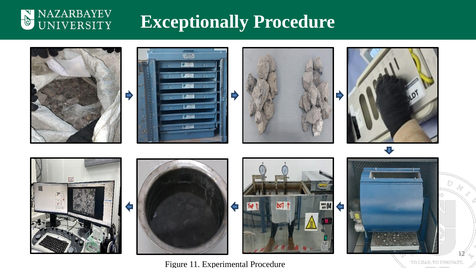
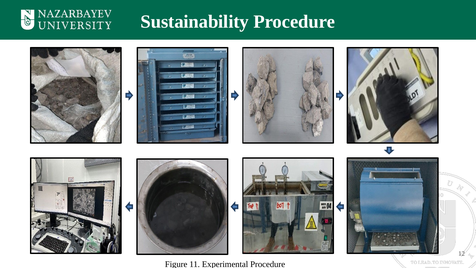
Exceptionally: Exceptionally -> Sustainability (195, 22)
